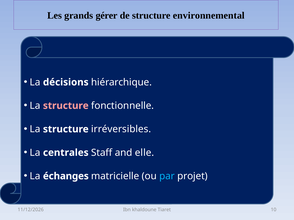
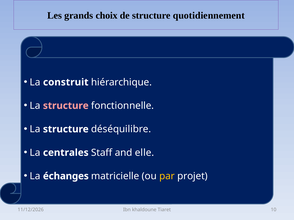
gérer: gérer -> choix (107, 16)
environnemental: environnemental -> quotidiennement (209, 16)
décisions: décisions -> construit (66, 82)
irréversibles: irréversibles -> déséquilibre (121, 129)
par colour: light blue -> yellow (167, 176)
